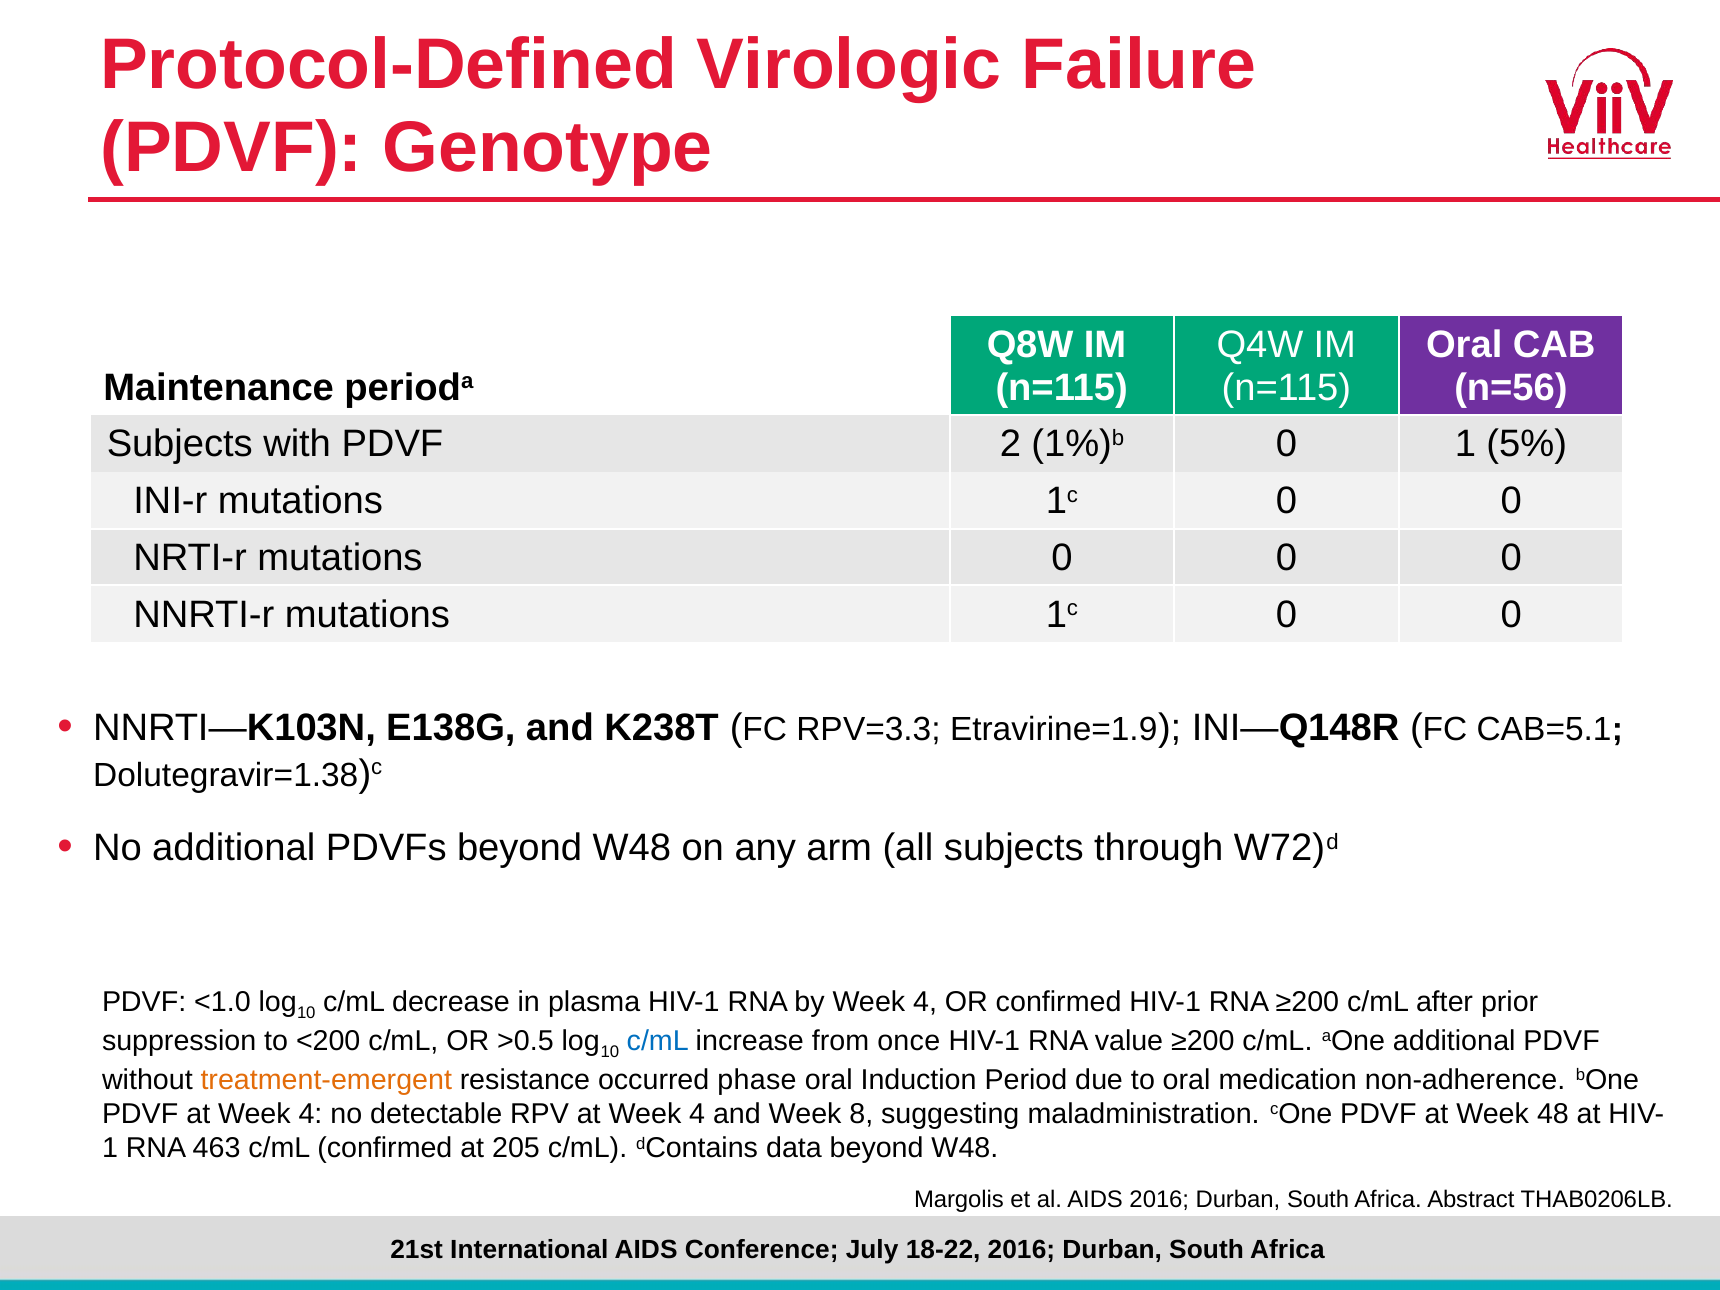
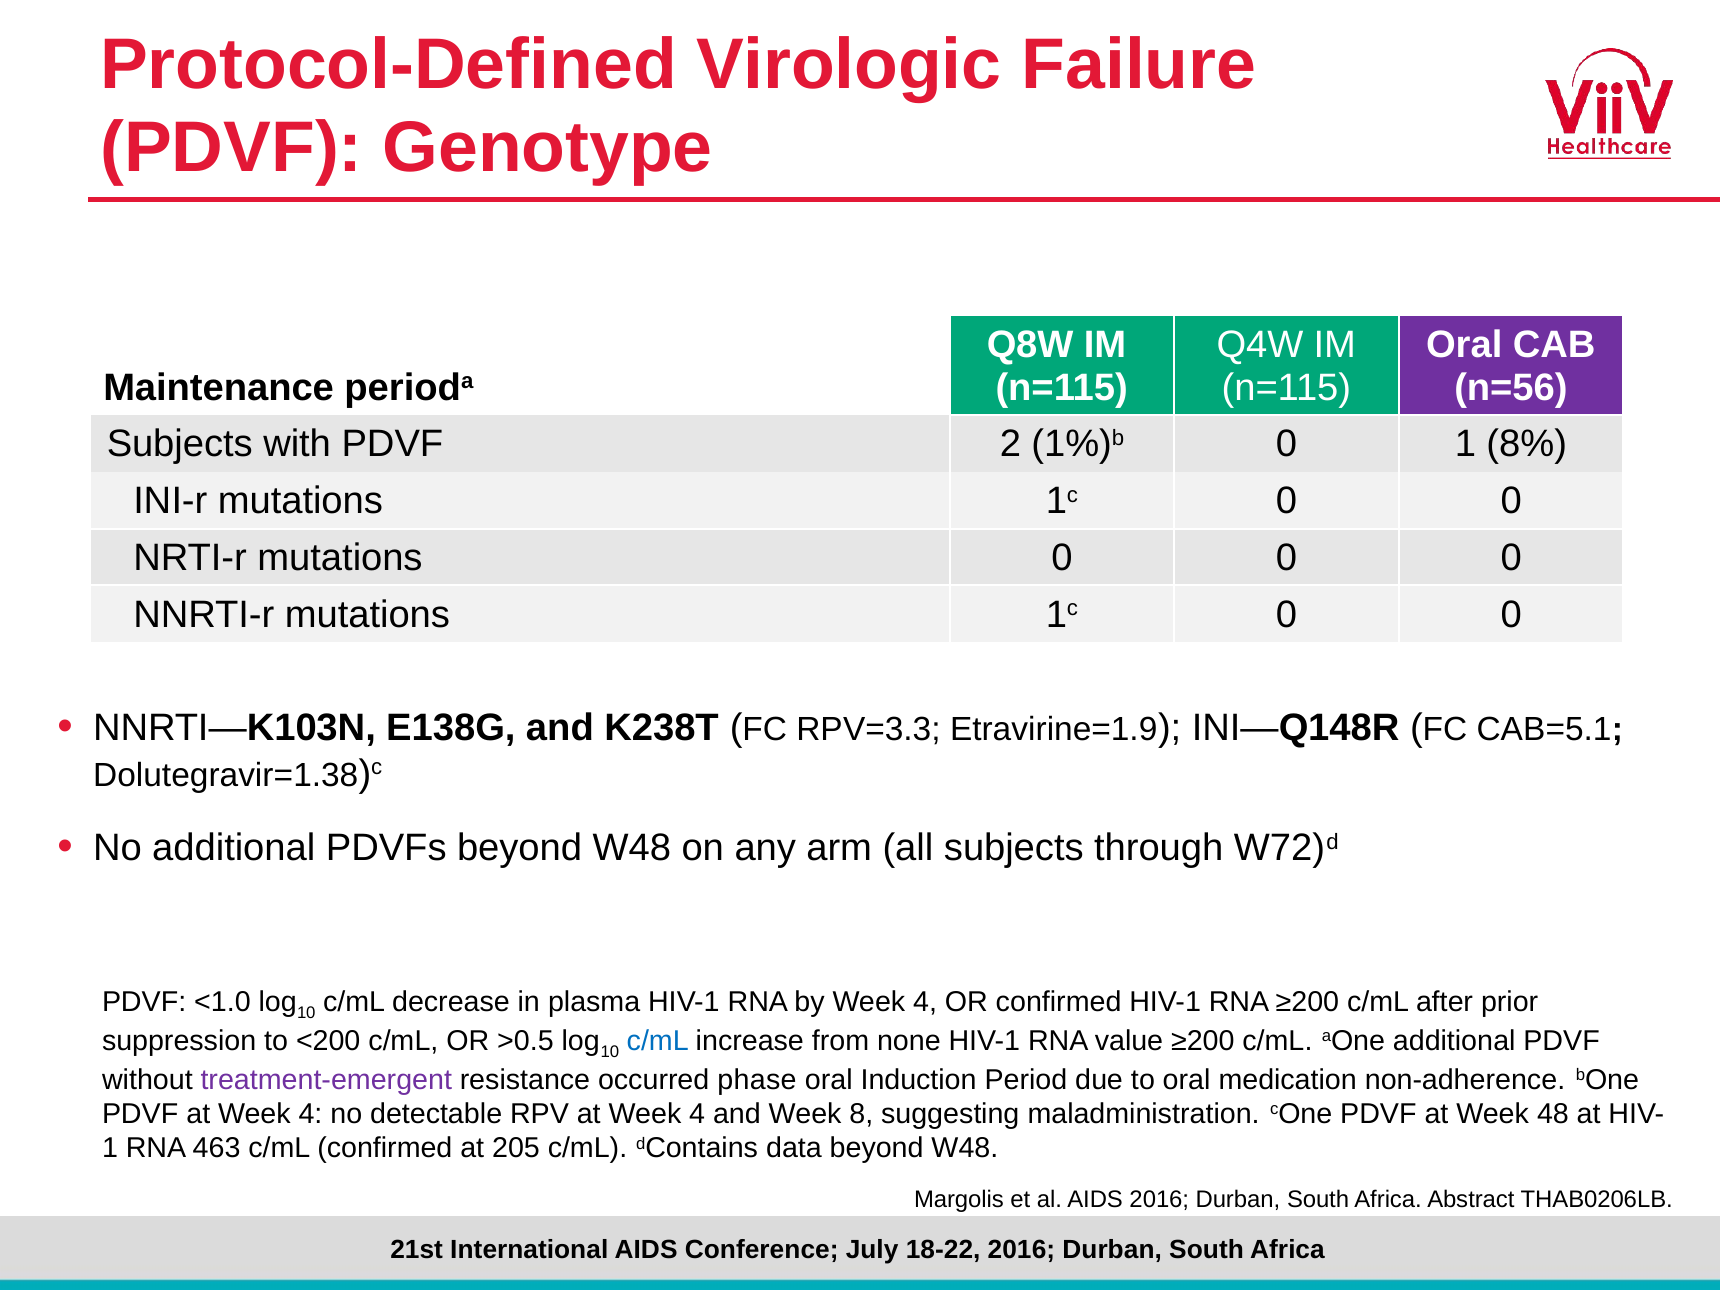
5%: 5% -> 8% (1527, 444)
once: once -> none (909, 1041)
treatment-emergent colour: orange -> purple (326, 1080)
